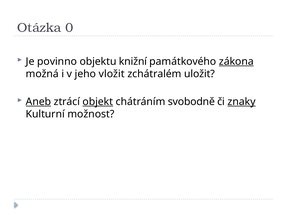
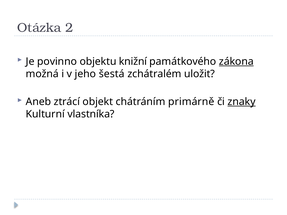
0: 0 -> 2 (69, 28)
vložit: vložit -> šestá (112, 74)
Aneb underline: present -> none (38, 102)
objekt underline: present -> none (98, 102)
svobodně: svobodně -> primárně (191, 102)
možnost: možnost -> vlastníka (91, 114)
